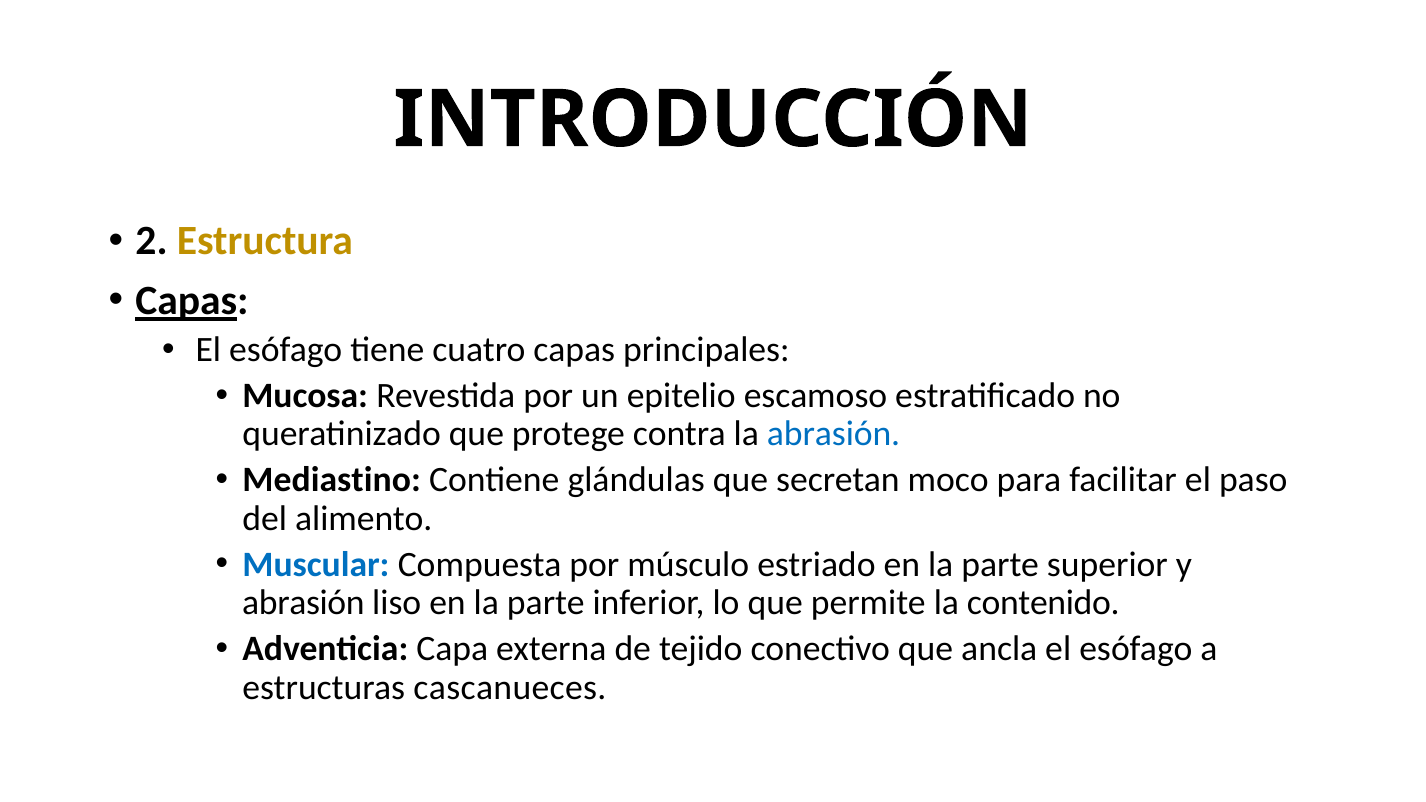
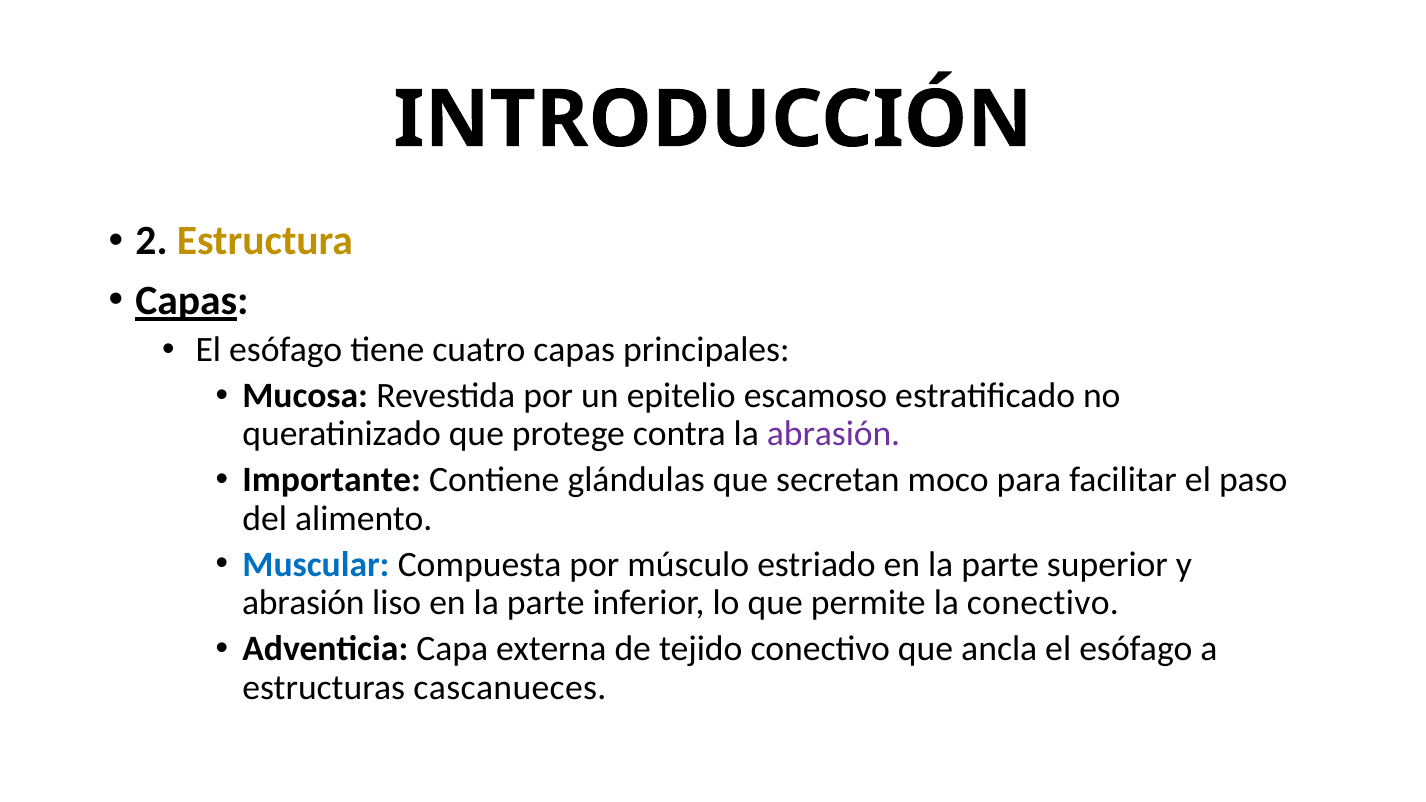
abrasión colour: blue -> purple (834, 434)
Mediastino: Mediastino -> Importante (332, 480)
la contenido: contenido -> conectivo (1043, 603)
